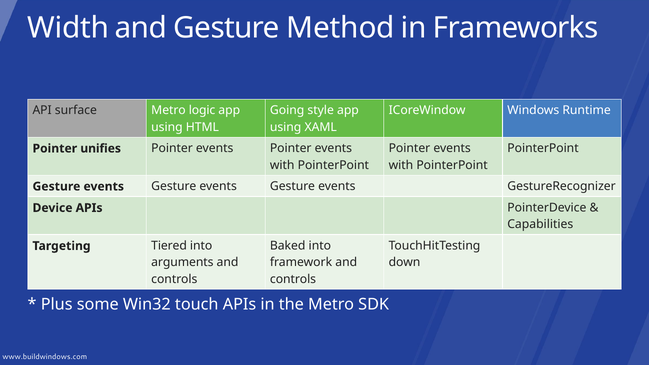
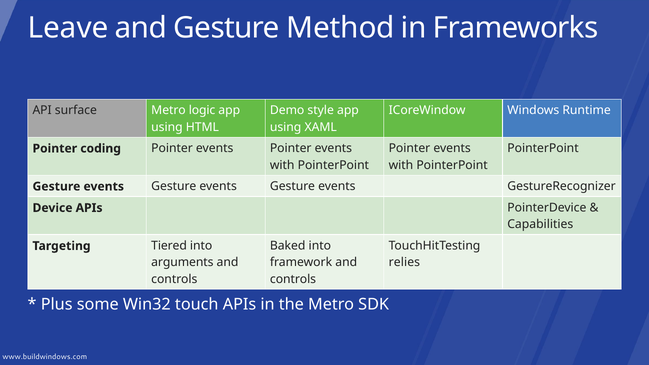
Width: Width -> Leave (68, 28)
Going: Going -> Demo (287, 111)
unifies: unifies -> coding (101, 149)
down: down -> relies (404, 263)
